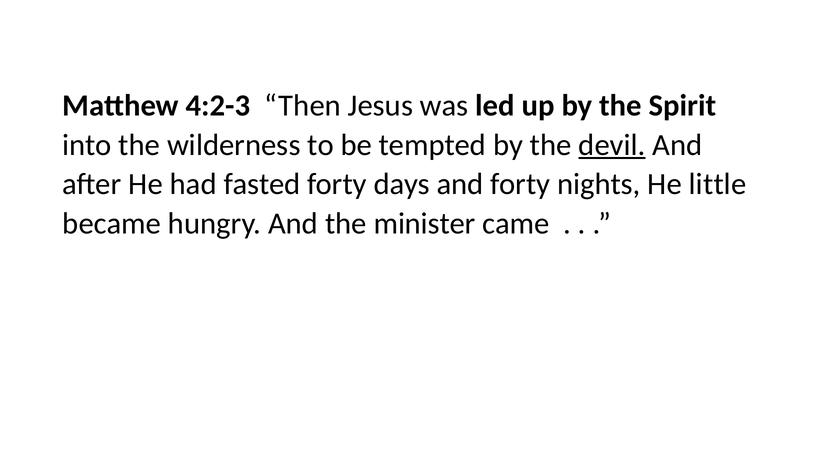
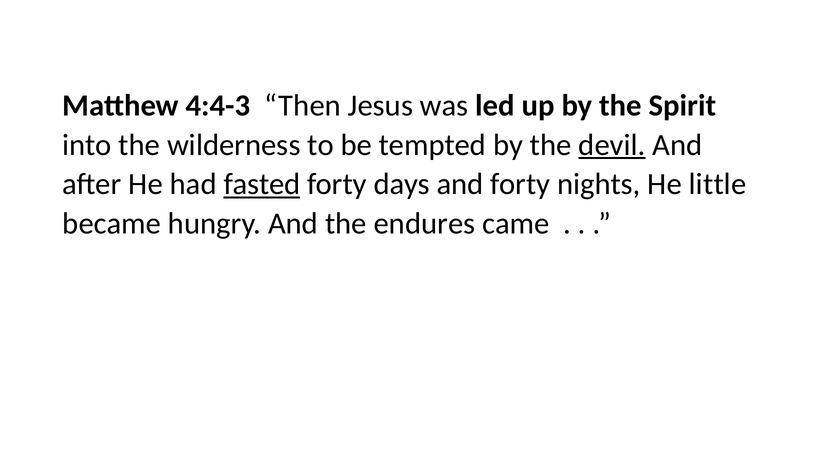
4:2-3: 4:2-3 -> 4:4-3 (218, 105)
fasted underline: none -> present (262, 184)
minister: minister -> endures (424, 224)
